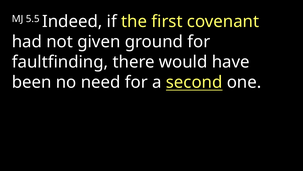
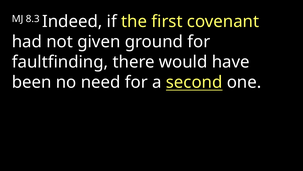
5.5: 5.5 -> 8.3 (33, 19)
